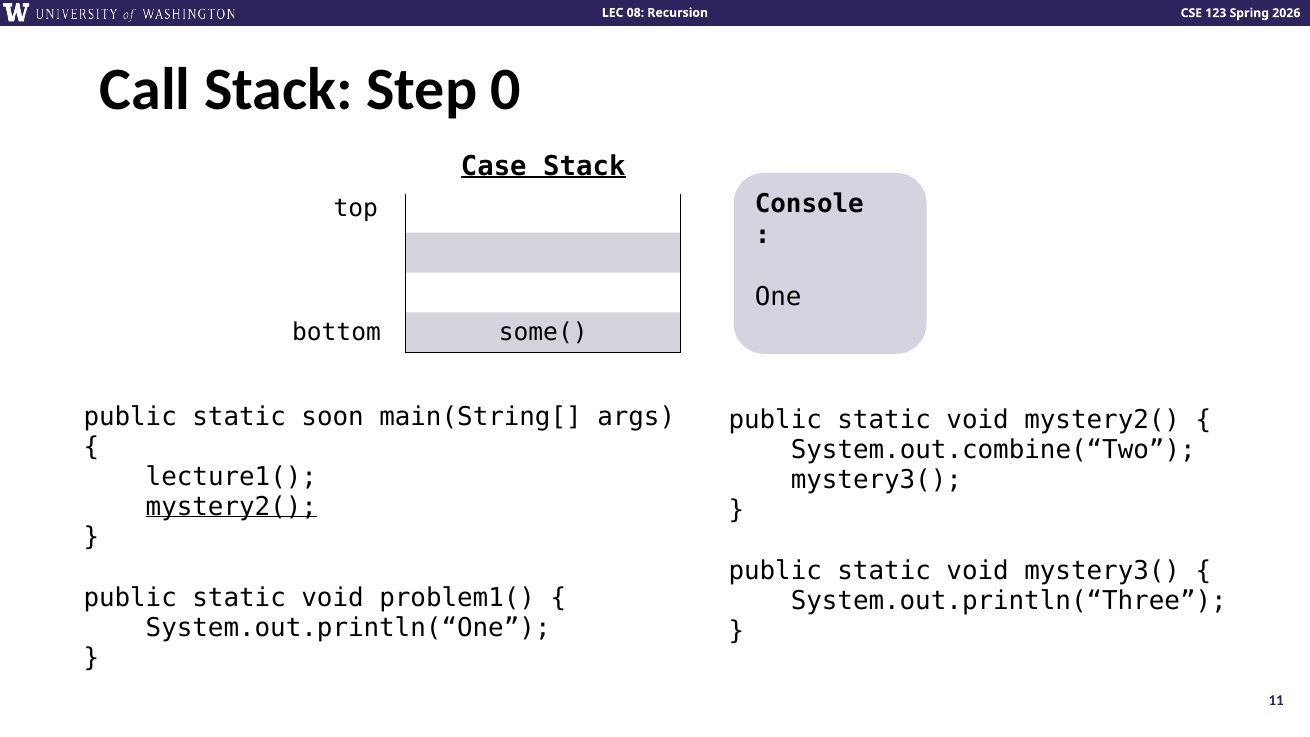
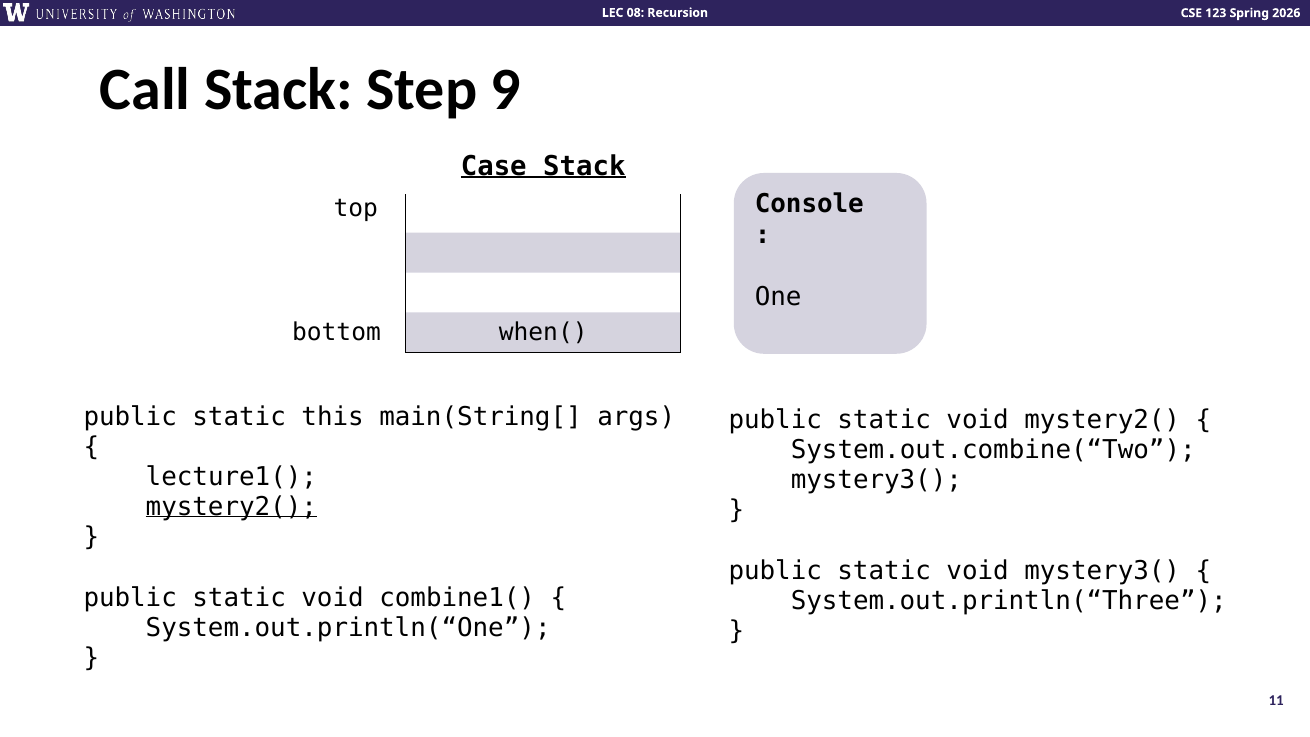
0: 0 -> 9 (506, 90)
some(: some( -> when( (543, 332)
soon: soon -> this (333, 417)
problem1(: problem1( -> combine1( (457, 597)
